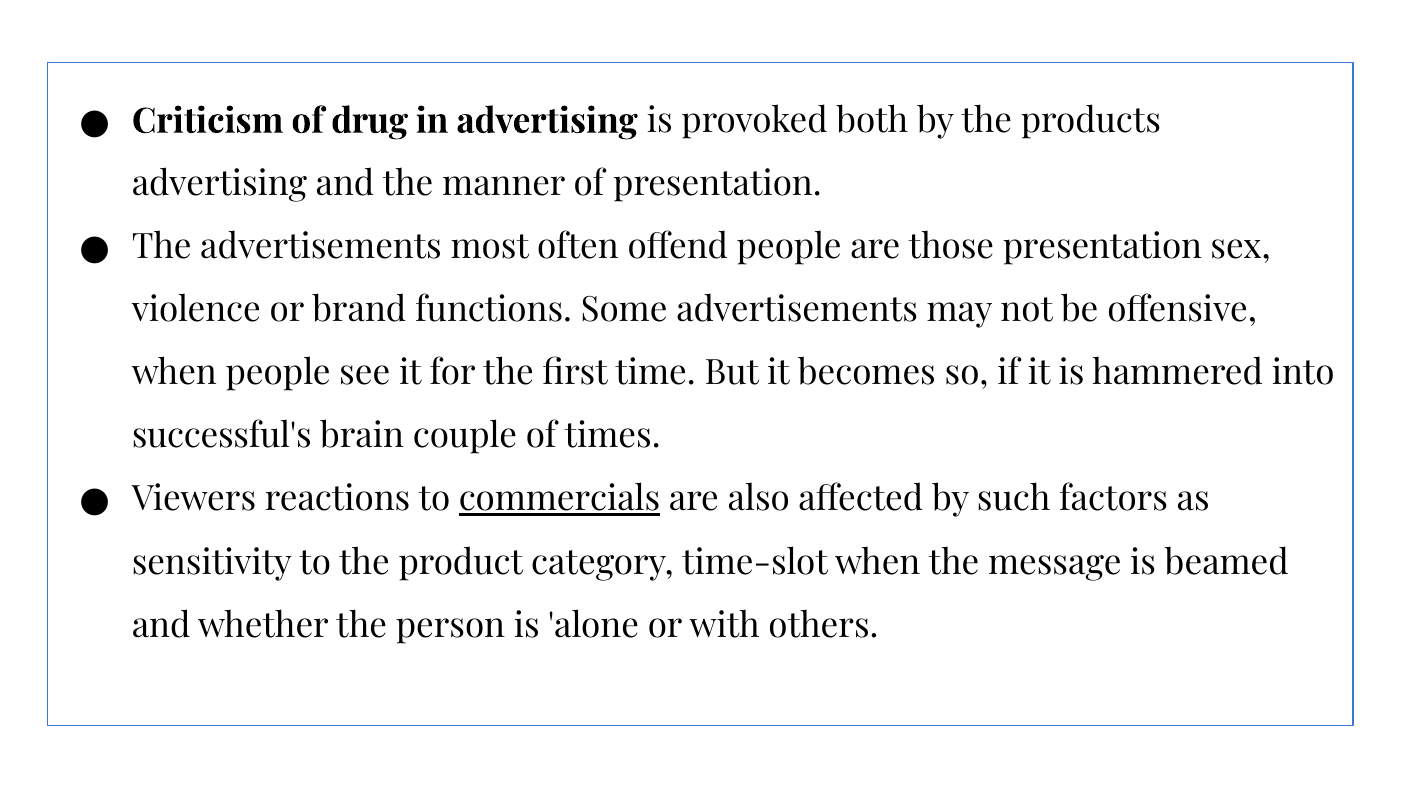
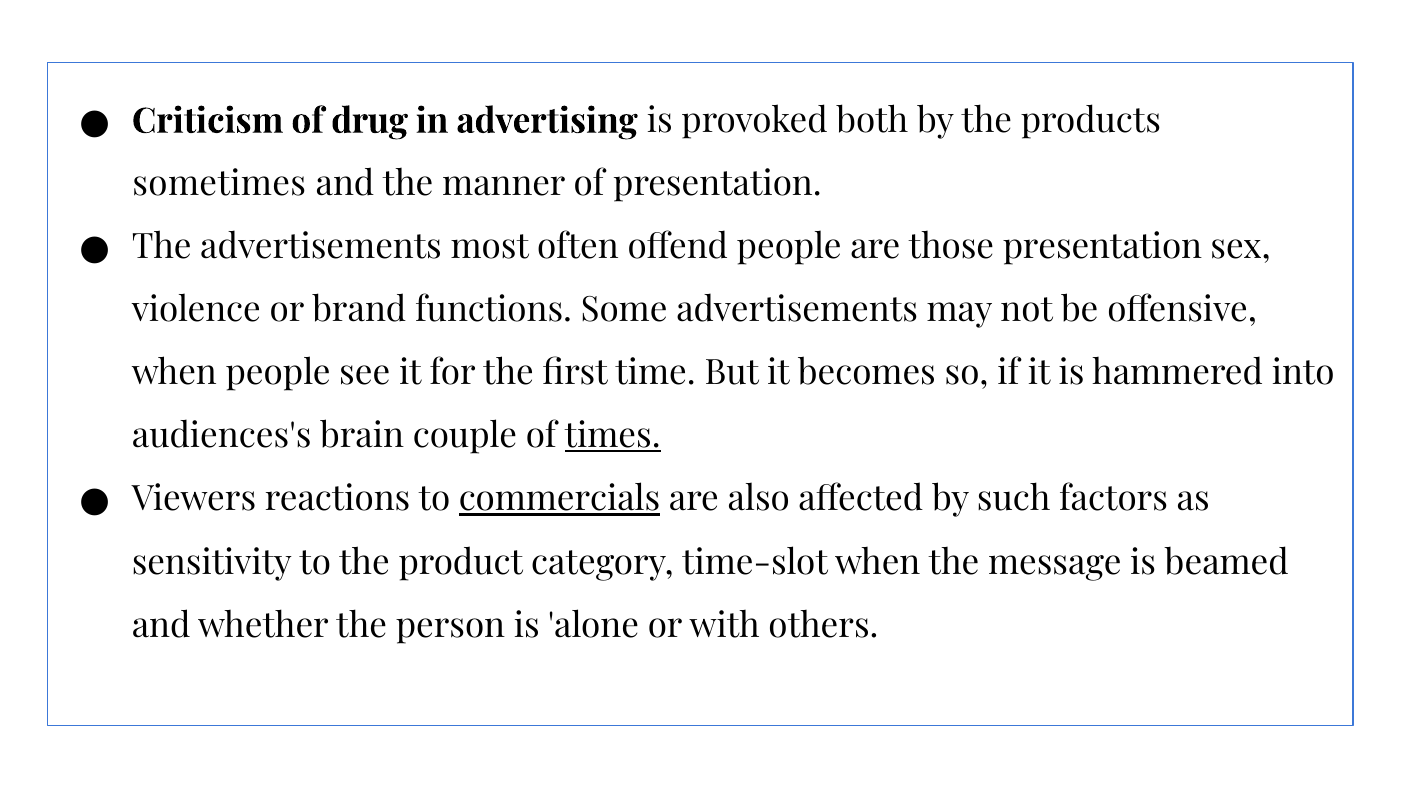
advertising: advertising -> sometimes (219, 184)
successful's: successful's -> audiences's (222, 436)
times underline: none -> present (613, 436)
